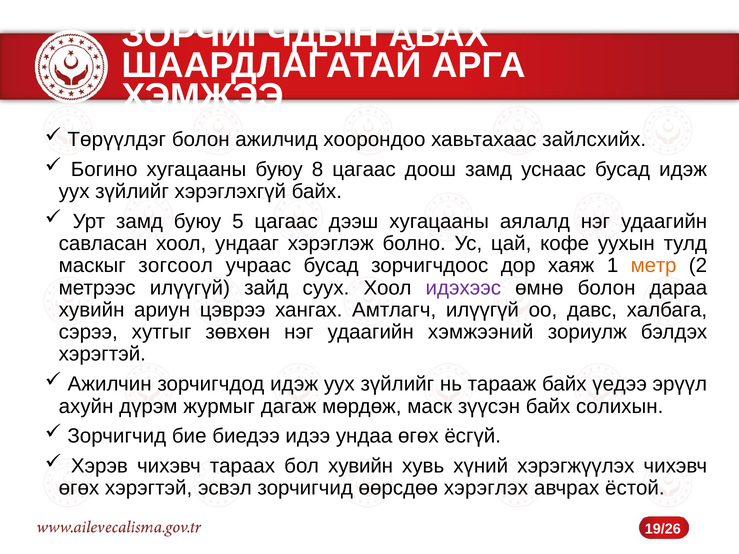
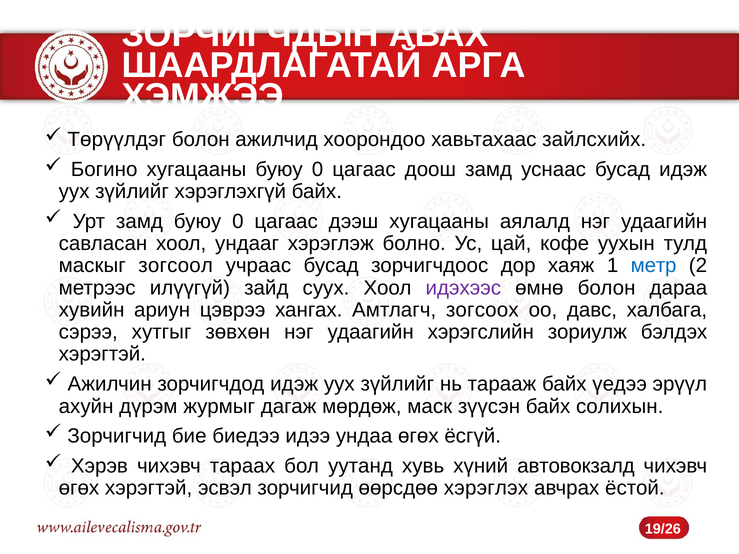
хугацааны буюу 8: 8 -> 0 (317, 169)
замд буюу 5: 5 -> 0 (238, 221)
метр colour: orange -> blue (654, 266)
Амтлагч илүүгүй: илүүгүй -> зогсоох (482, 310)
хэмжээний: хэмжээний -> хэрэгслийн (481, 332)
бол хувийн: хувийн -> уутанд (361, 466)
хэрэгжүүлэх: хэрэгжүүлэх -> автовокзалд (576, 466)
